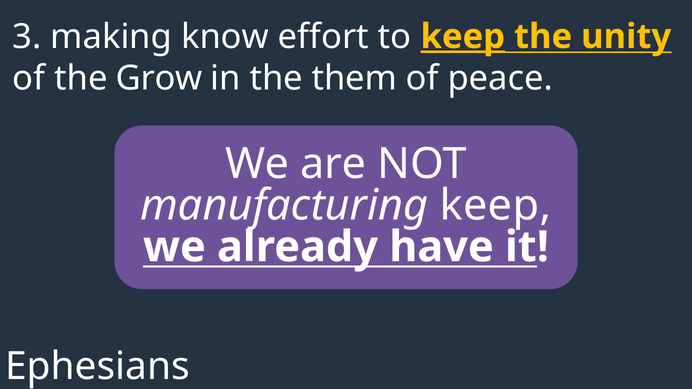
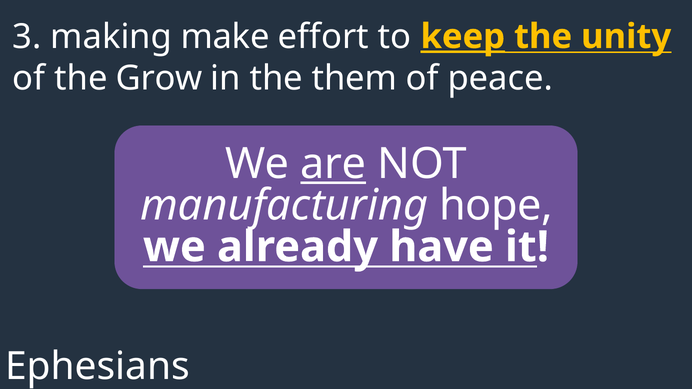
know: know -> make (225, 37)
are underline: none -> present (333, 164)
manufacturing keep: keep -> hope (496, 206)
